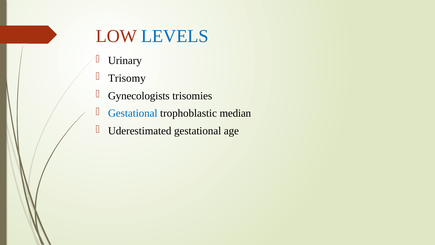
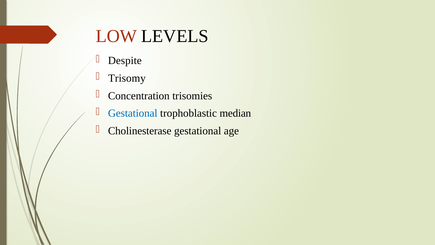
LEVELS colour: blue -> black (175, 36)
Urinary: Urinary -> Despite (125, 60)
Gynecologists: Gynecologists -> Concentration (139, 96)
Uderestimated: Uderestimated -> Cholinesterase (140, 131)
